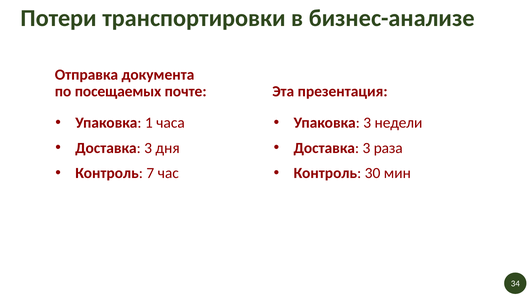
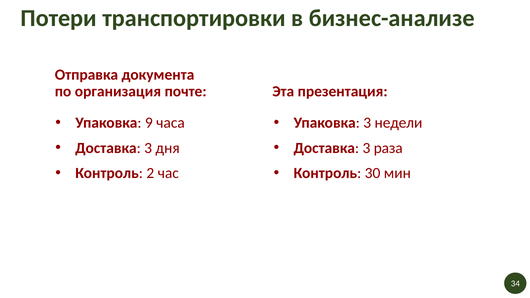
посещаемых: посещаемых -> организация (118, 92)
1: 1 -> 9 (149, 123)
7: 7 -> 2 (150, 173)
